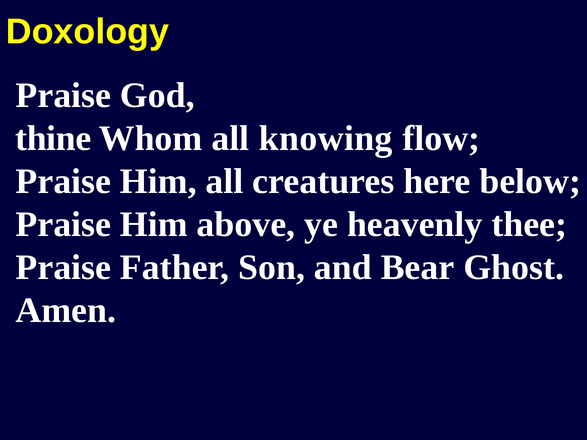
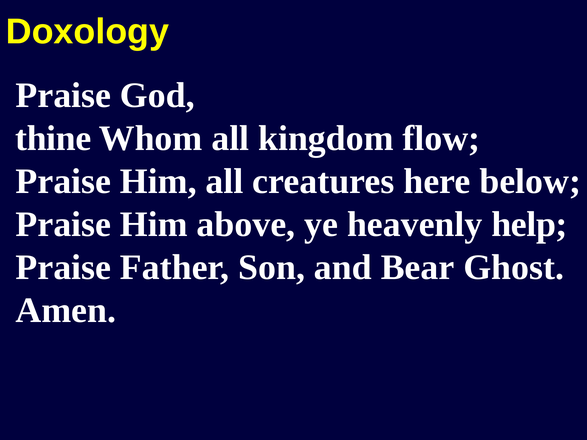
knowing: knowing -> kingdom (326, 138)
thee: thee -> help (529, 224)
